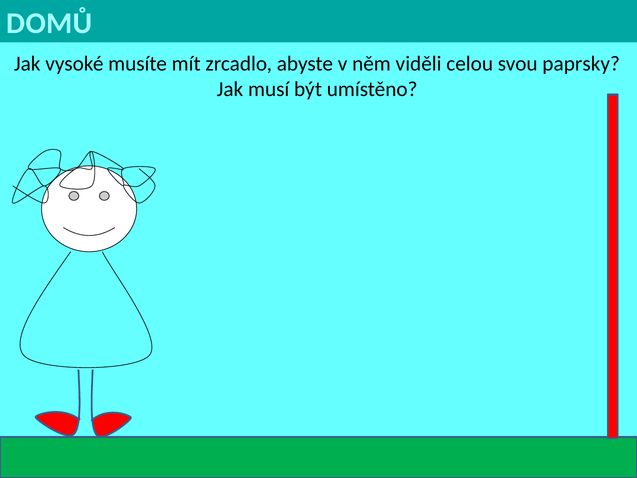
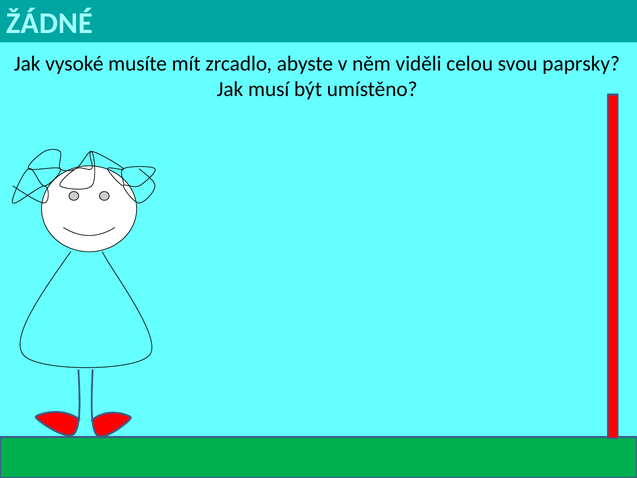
DOMŮ: DOMŮ -> ŽÁDNÉ (49, 23)
